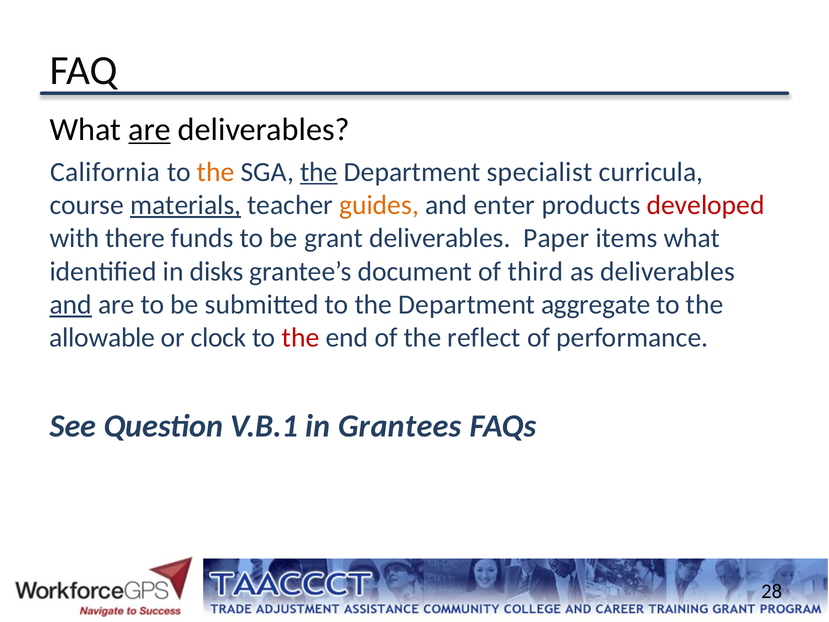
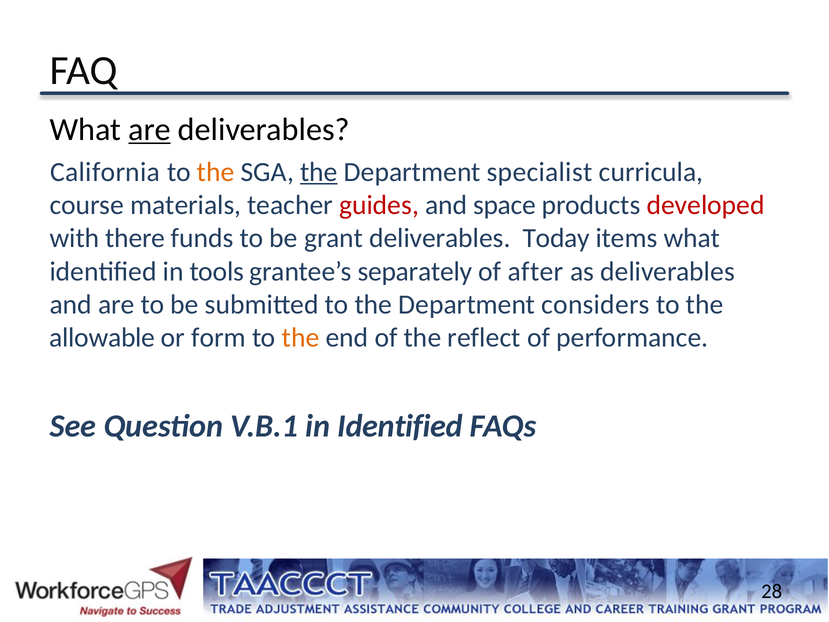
materials underline: present -> none (186, 205)
guides colour: orange -> red (379, 205)
enter: enter -> space (505, 205)
Paper: Paper -> Today (556, 238)
disks: disks -> tools (217, 271)
document: document -> separately (415, 271)
third: third -> after (536, 271)
and underline: present -> none (71, 304)
aggregate: aggregate -> considers (596, 304)
clock: clock -> form (218, 338)
the colour: red -> orange (301, 338)
in Grantees: Grantees -> Identified (400, 426)
